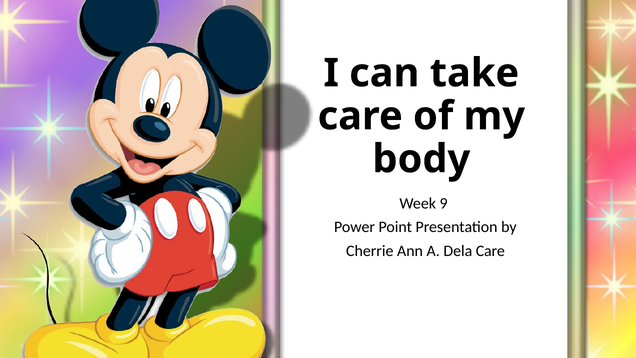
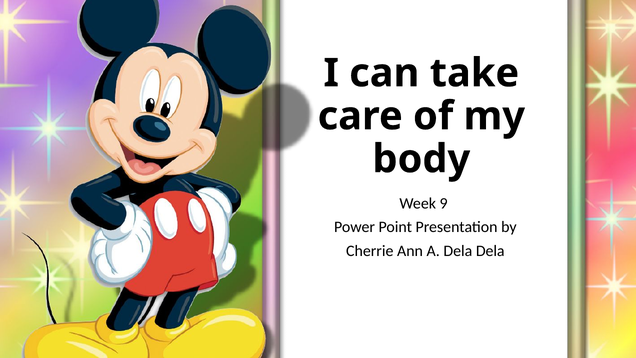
Dela Care: Care -> Dela (490, 251)
